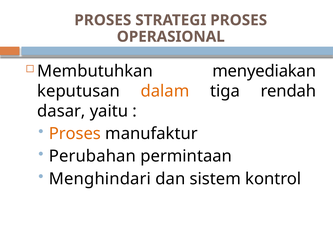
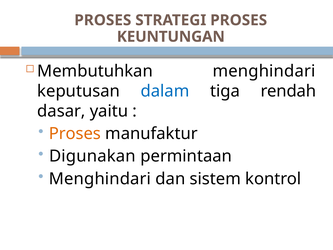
OPERASIONAL: OPERASIONAL -> KEUNTUNGAN (171, 37)
Membutuhkan menyediakan: menyediakan -> menghindari (264, 71)
dalam colour: orange -> blue (165, 91)
Perubahan: Perubahan -> Digunakan (92, 156)
